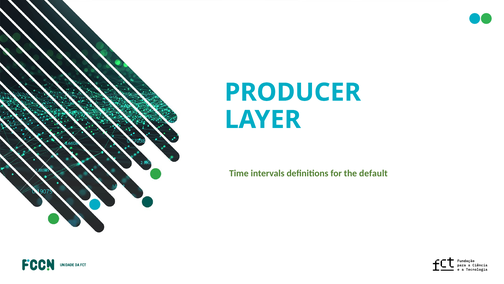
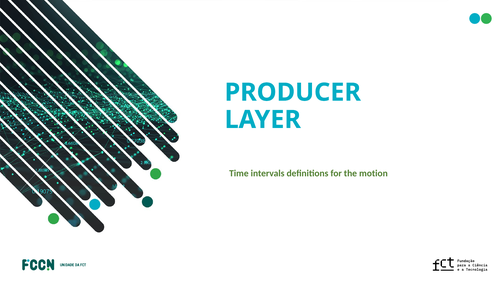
default: default -> motion (373, 173)
